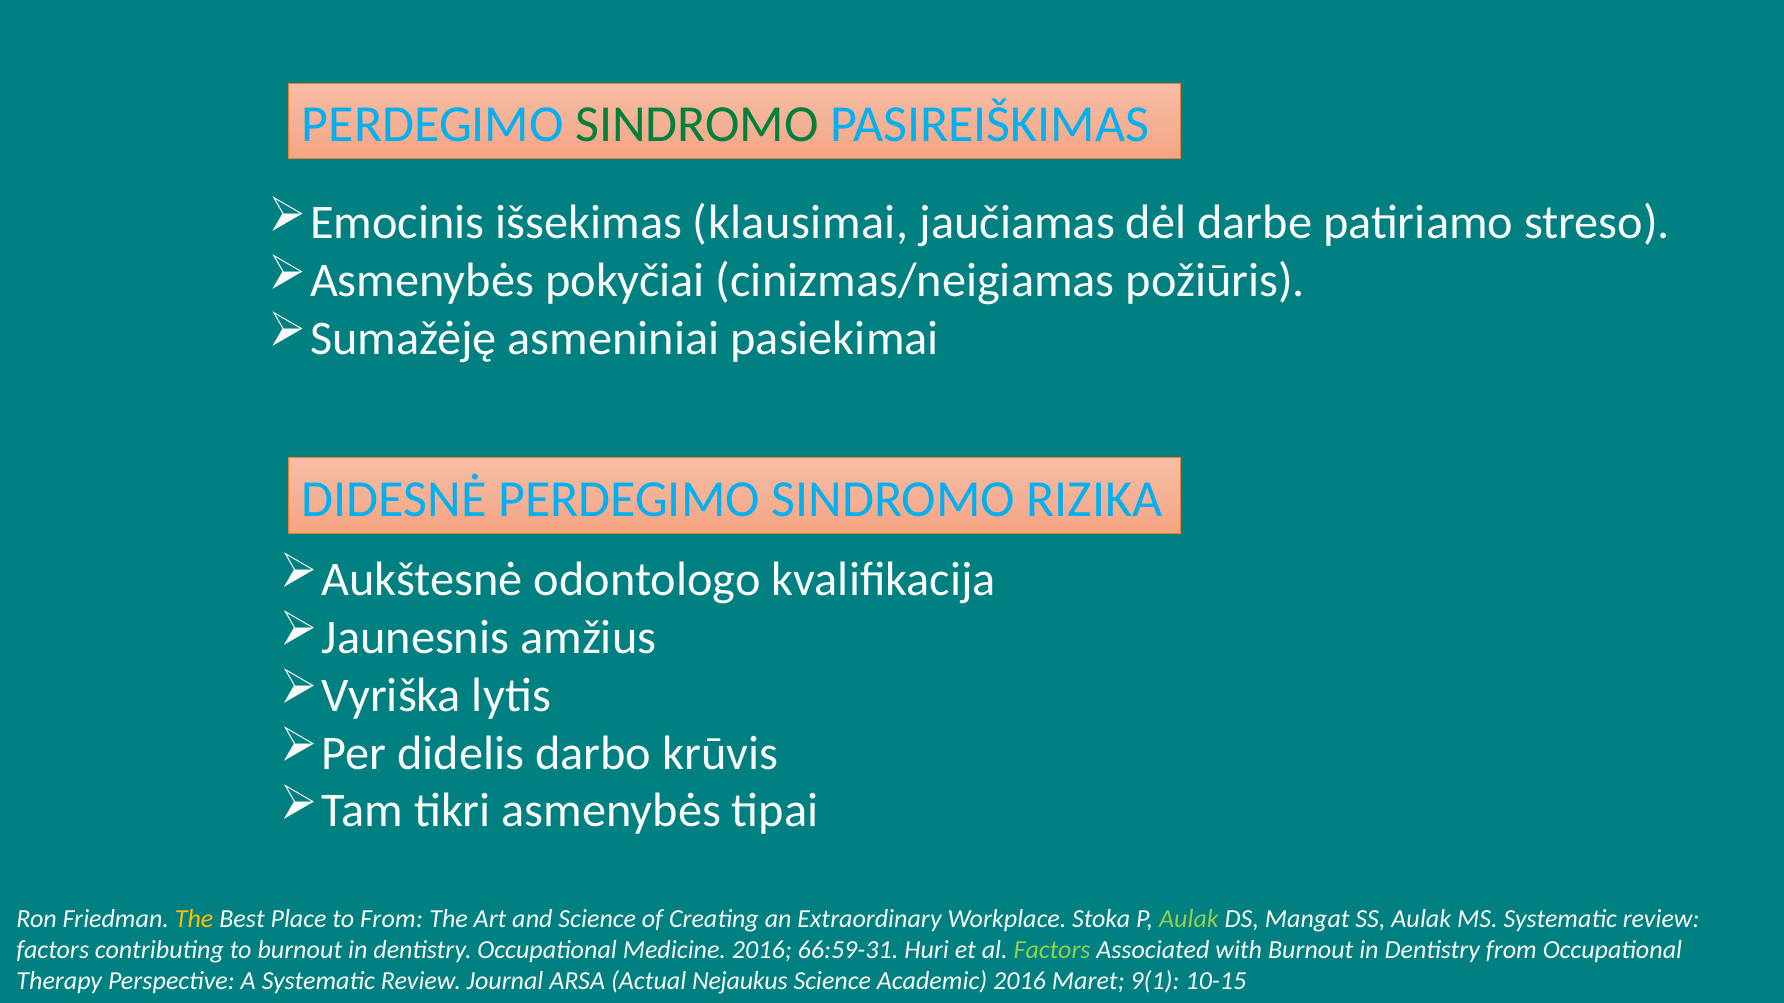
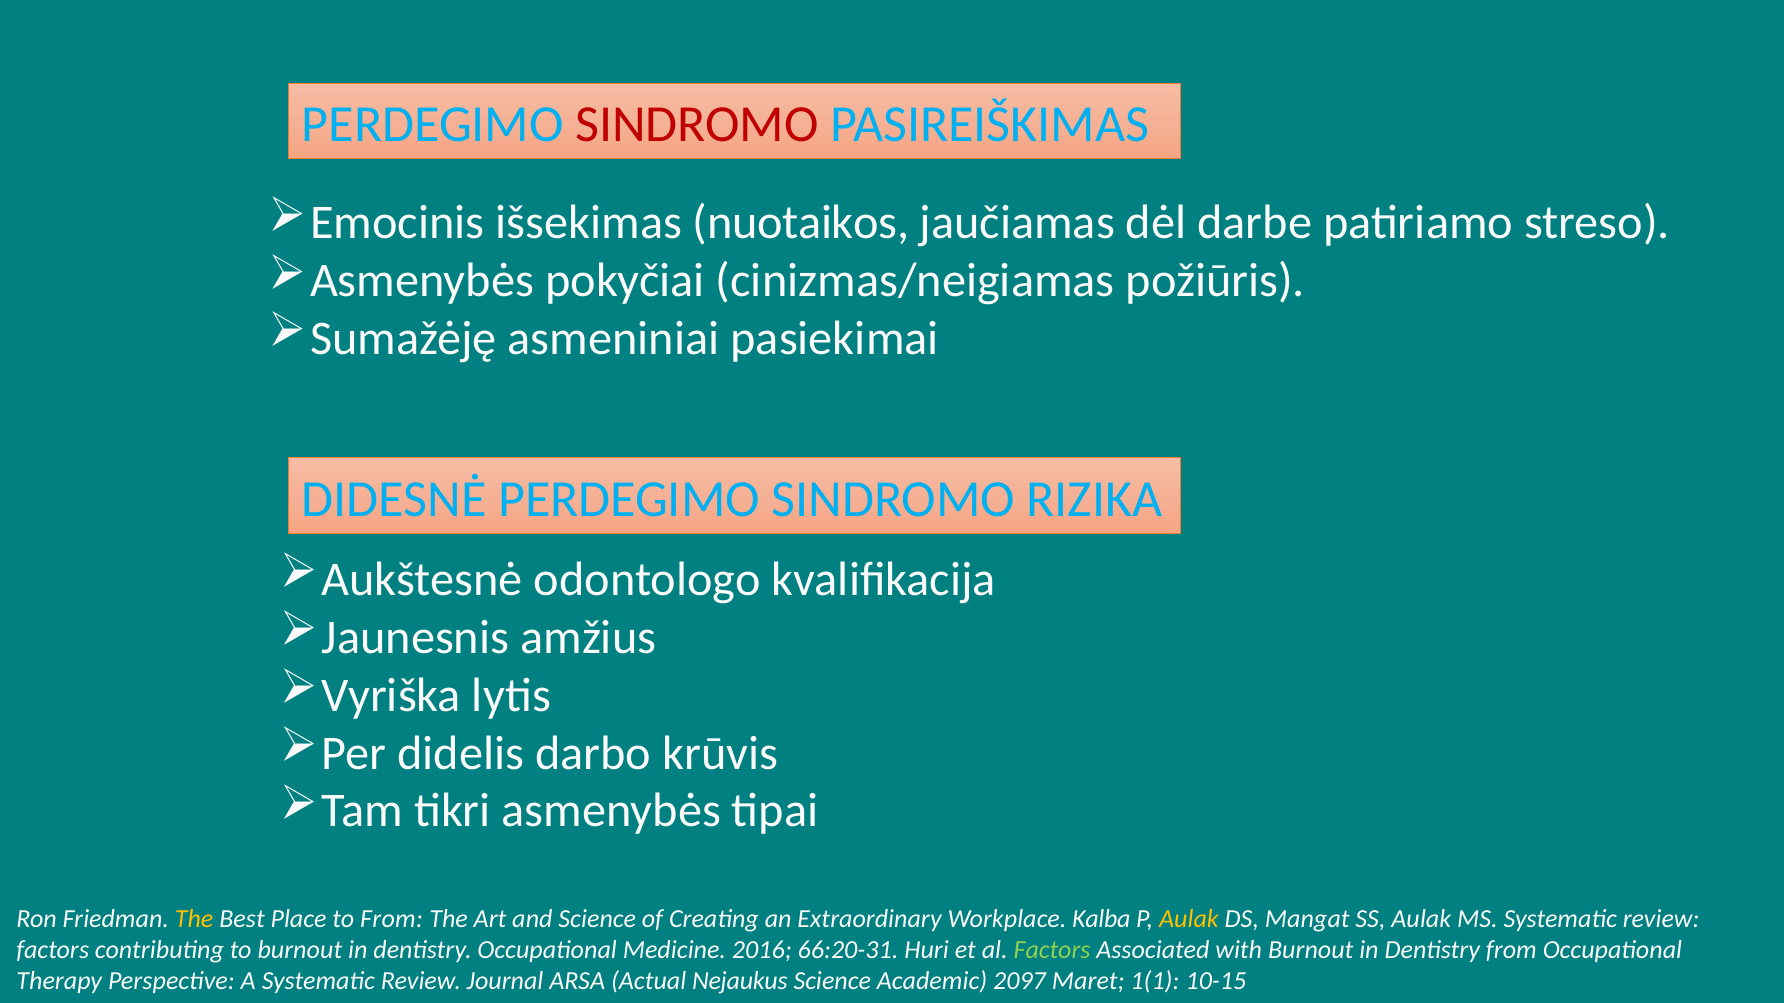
SINDROMO colour: green -> red (697, 125)
klausimai: klausimai -> nuotaikos (801, 223)
Stoka: Stoka -> Kalba (1101, 919)
Aulak colour: light green -> yellow (1189, 919)
66:59-31: 66:59-31 -> 66:20-31 (848, 951)
Academic 2016: 2016 -> 2097 (1020, 982)
9(1: 9(1 -> 1(1 (1155, 982)
